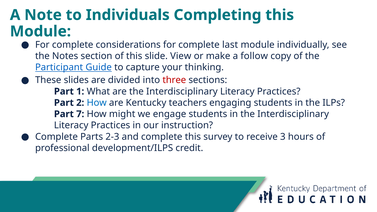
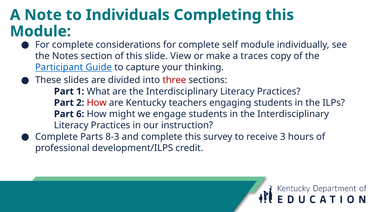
last: last -> self (230, 45)
follow: follow -> traces (254, 56)
How colour: blue -> red (97, 103)
7: 7 -> 6 (80, 114)
2-3: 2-3 -> 8-3 (112, 137)
